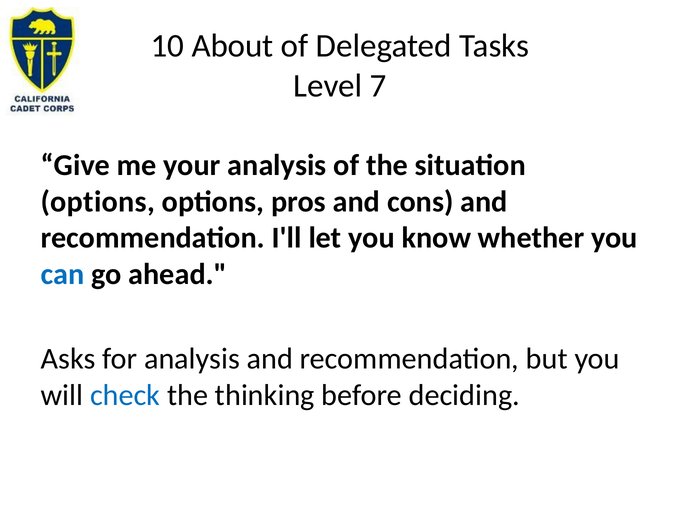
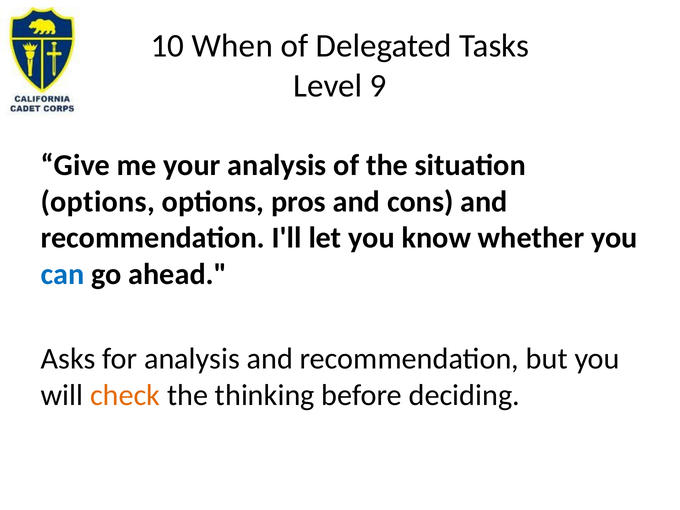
About: About -> When (232, 46)
7: 7 -> 9 (378, 86)
check colour: blue -> orange (125, 395)
